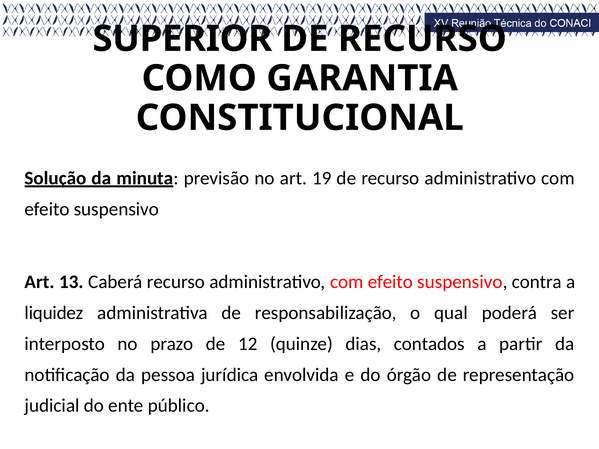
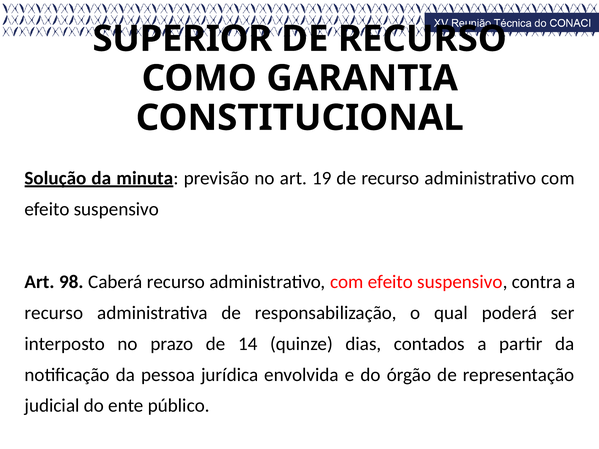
13: 13 -> 98 (71, 282)
liquidez: liquidez -> recurso (54, 313)
12: 12 -> 14 (248, 344)
